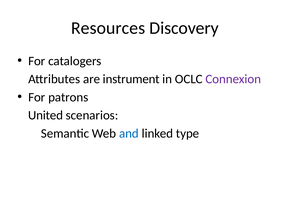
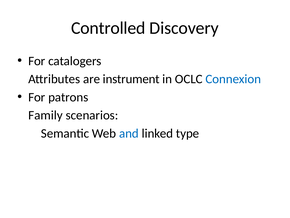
Resources: Resources -> Controlled (108, 28)
Connexion colour: purple -> blue (233, 79)
United: United -> Family (46, 115)
